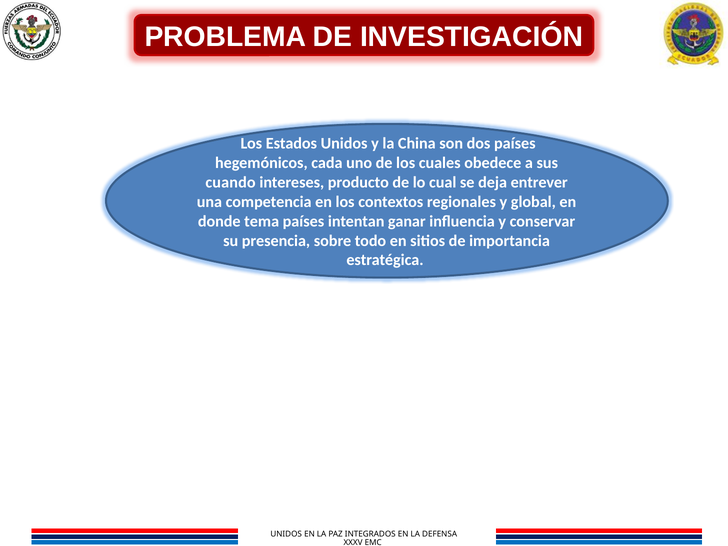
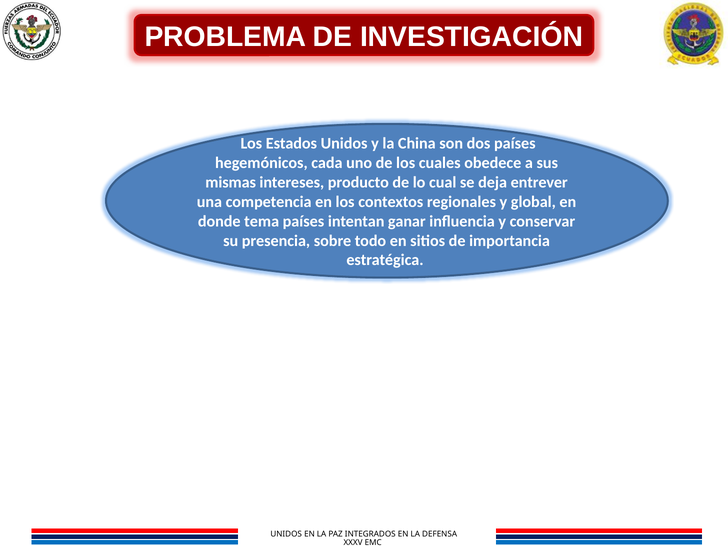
cuando: cuando -> mismas (231, 182)
